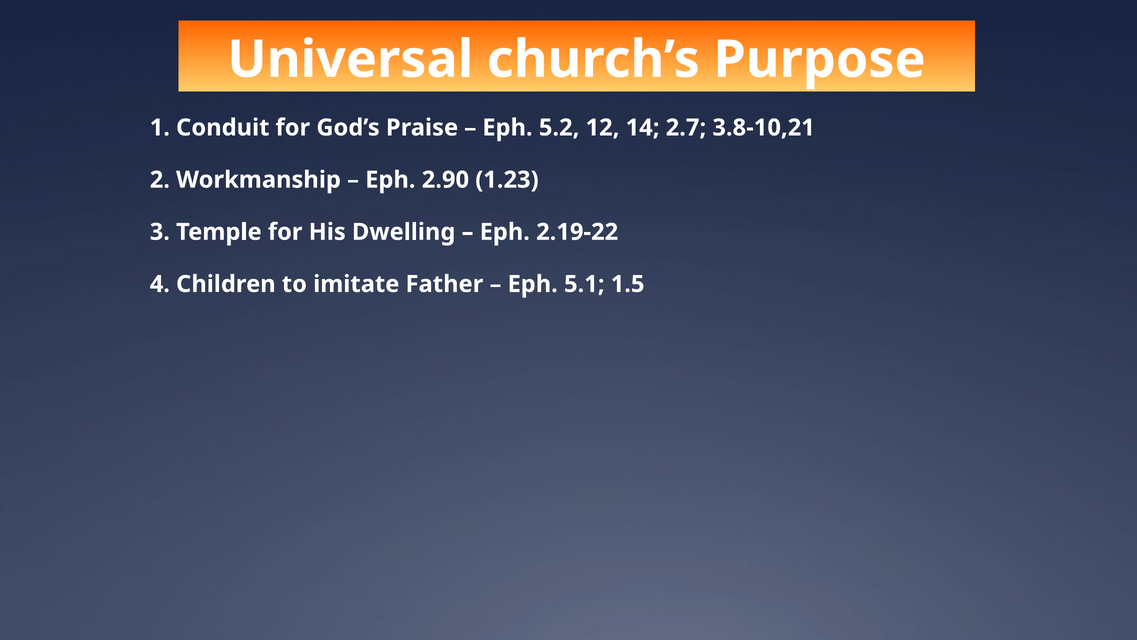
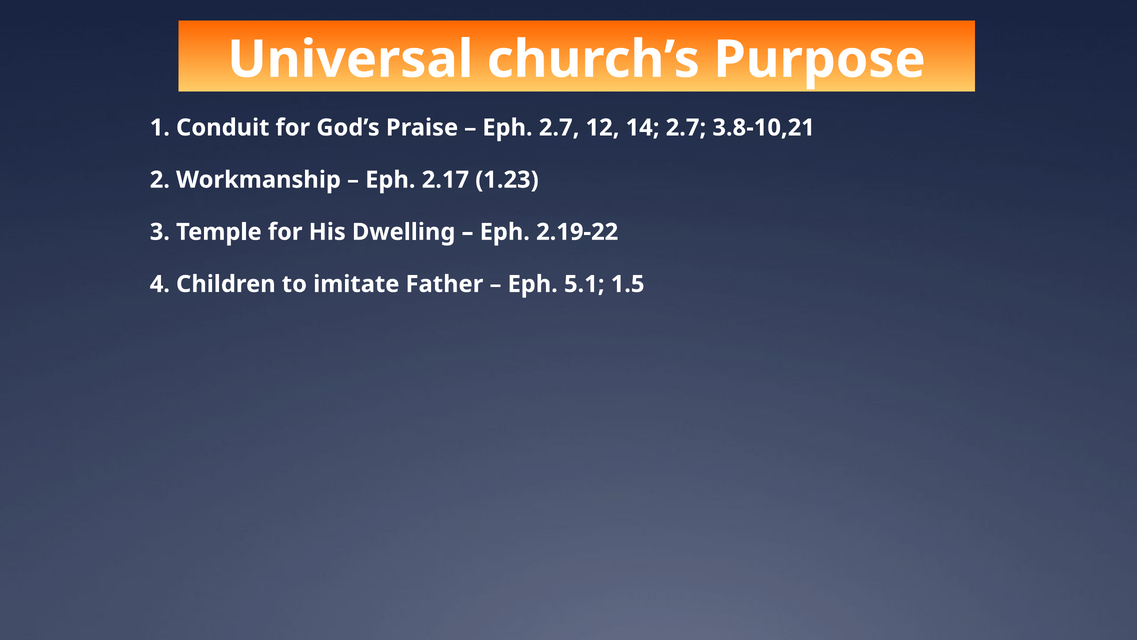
Eph 5.2: 5.2 -> 2.7 (559, 128)
2.90: 2.90 -> 2.17 (445, 180)
